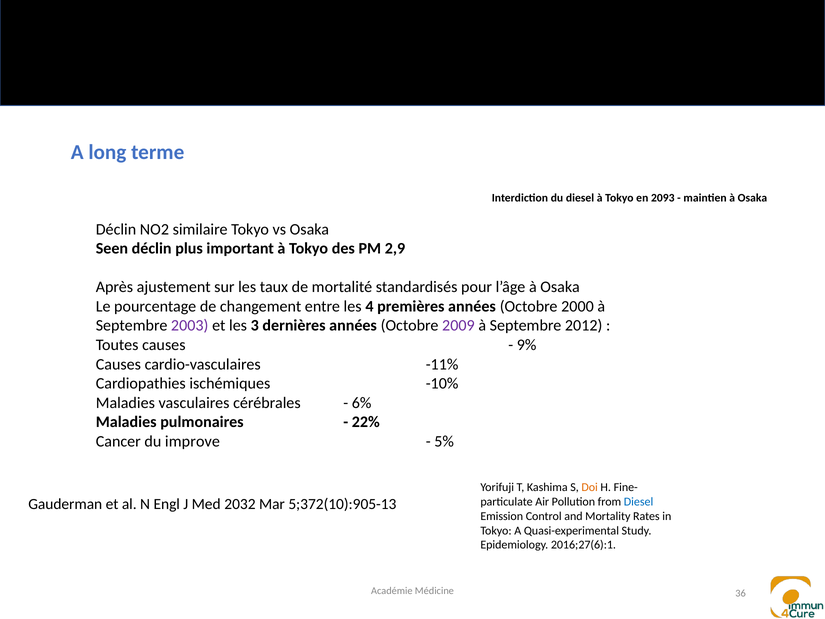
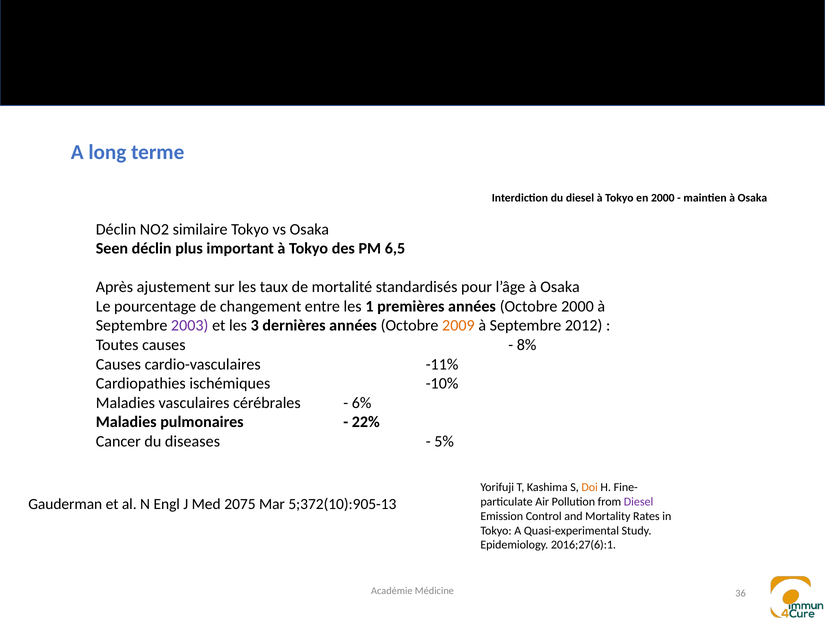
en 2093: 2093 -> 2000 (663, 198)
2,9: 2,9 -> 6,5 (395, 249)
4: 4 -> 1 (369, 306)
2009 colour: purple -> orange (458, 326)
9%: 9% -> 8% (527, 345)
improve: improve -> diseases (193, 441)
Diesel colour: blue -> purple (639, 502)
2032: 2032 -> 2075 (240, 504)
